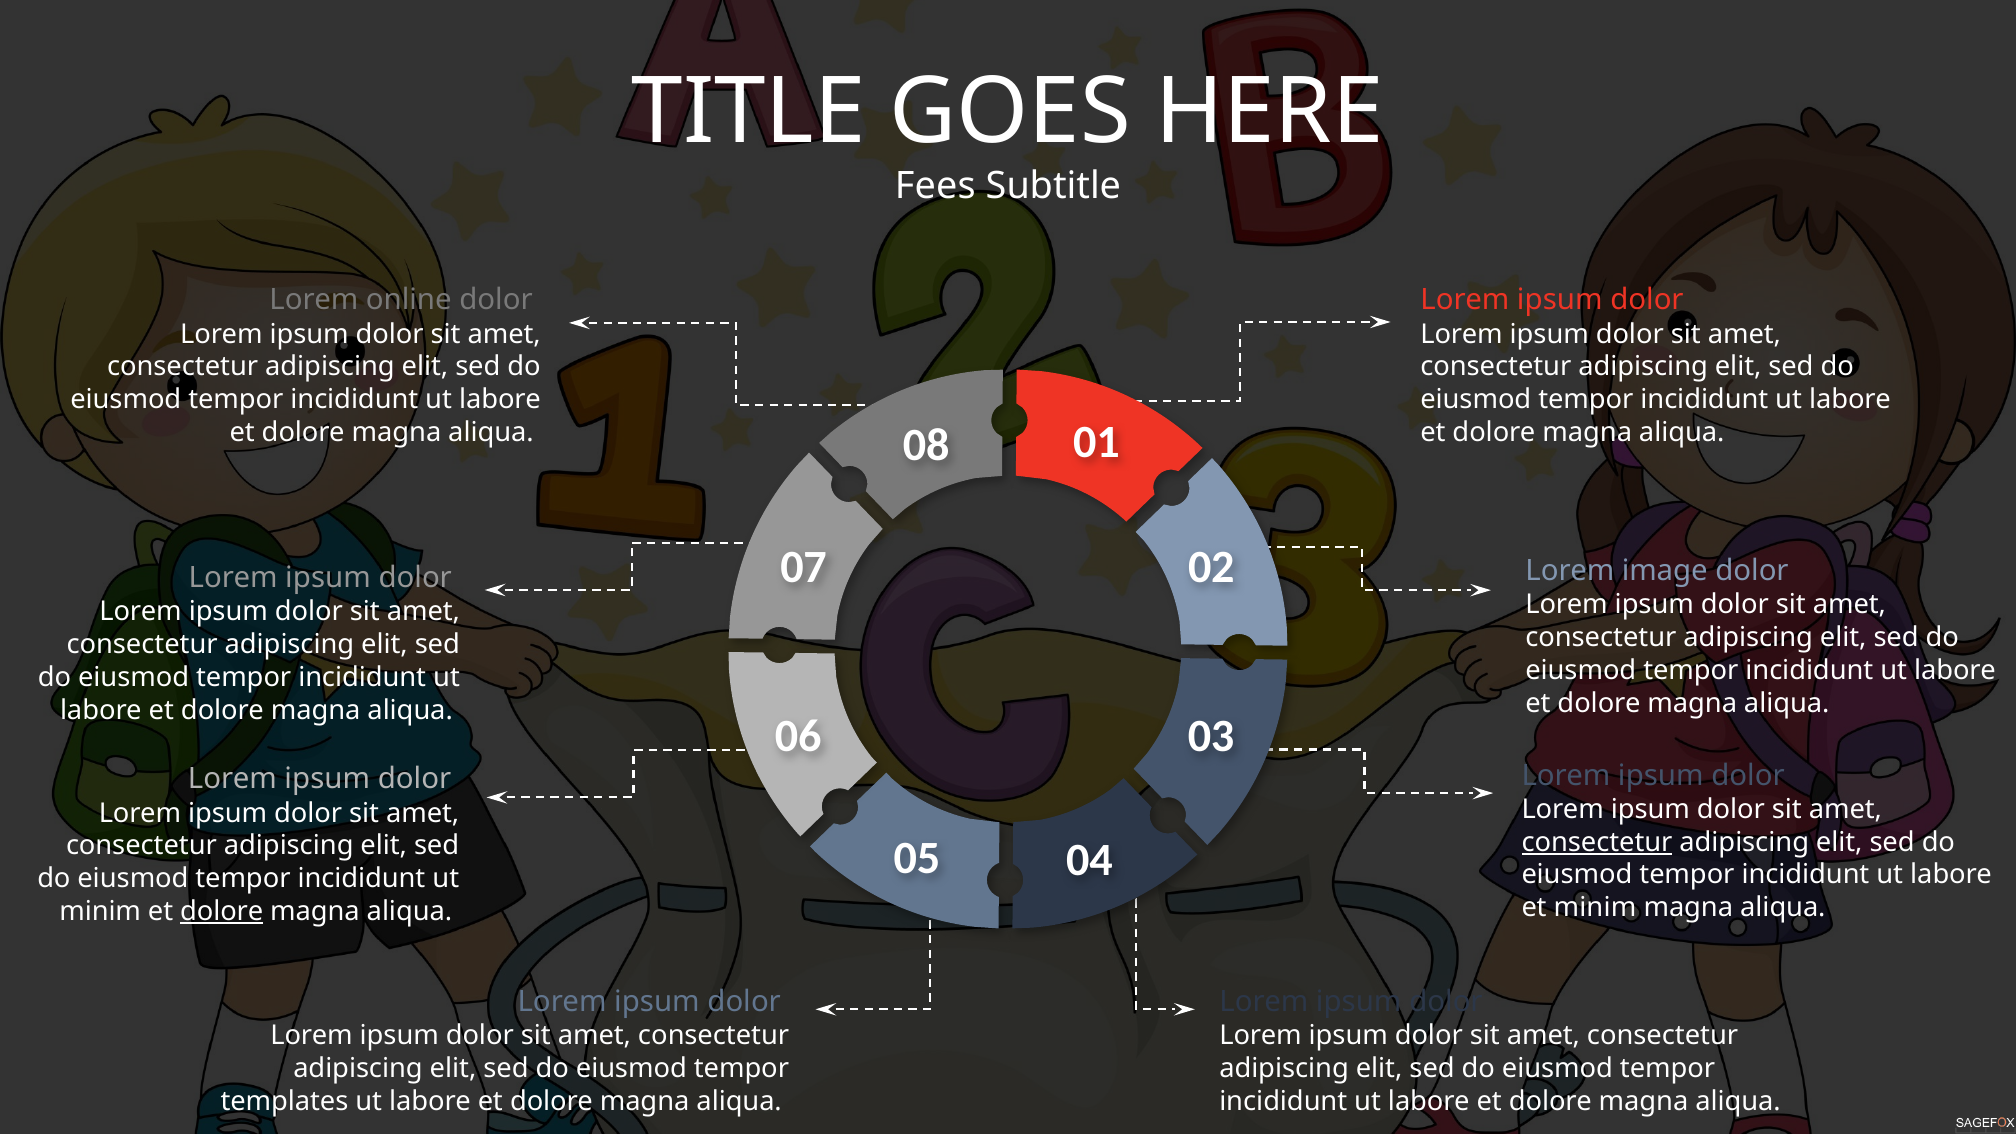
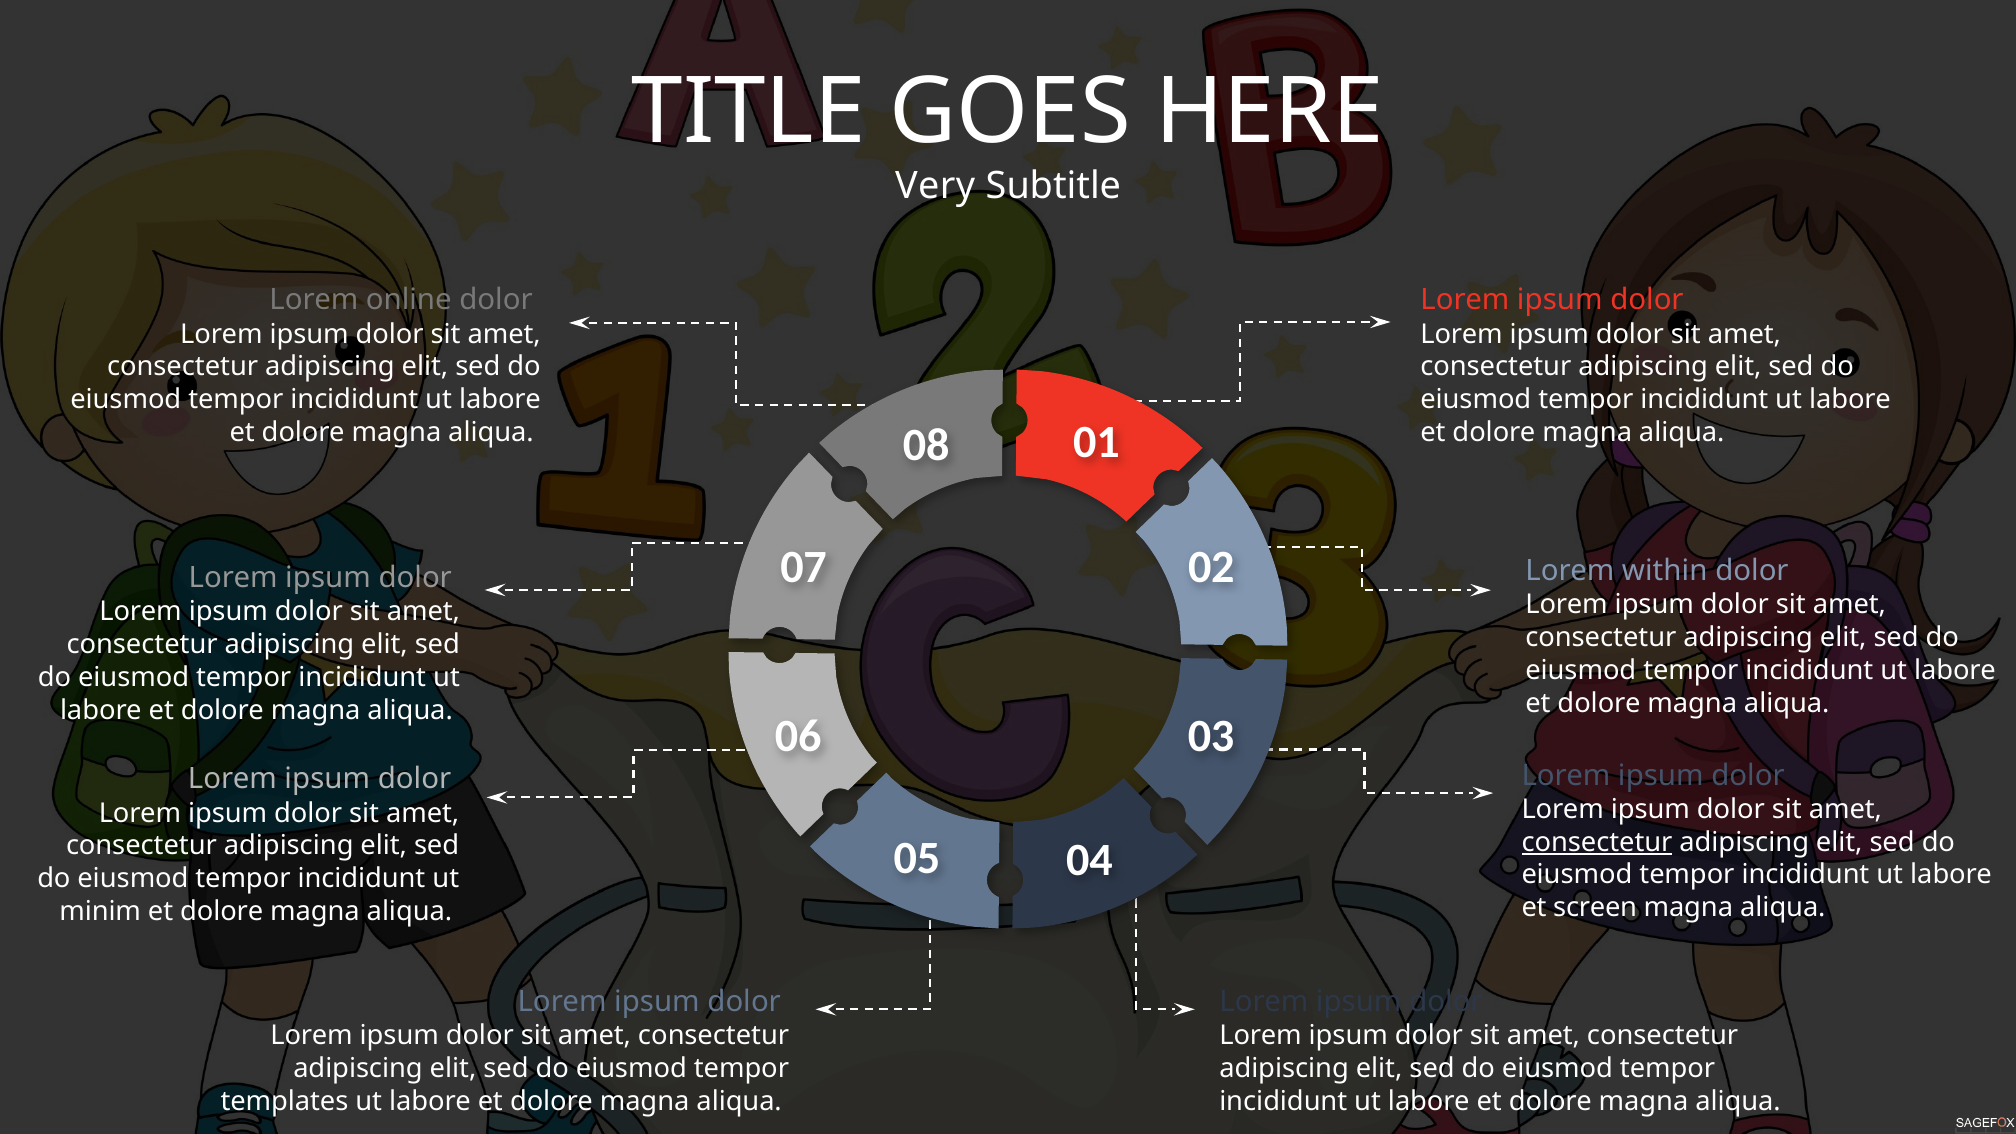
Fees: Fees -> Very (935, 186)
image: image -> within (1665, 571)
et minim: minim -> screen (1595, 908)
dolore underline: present -> none (222, 911)
